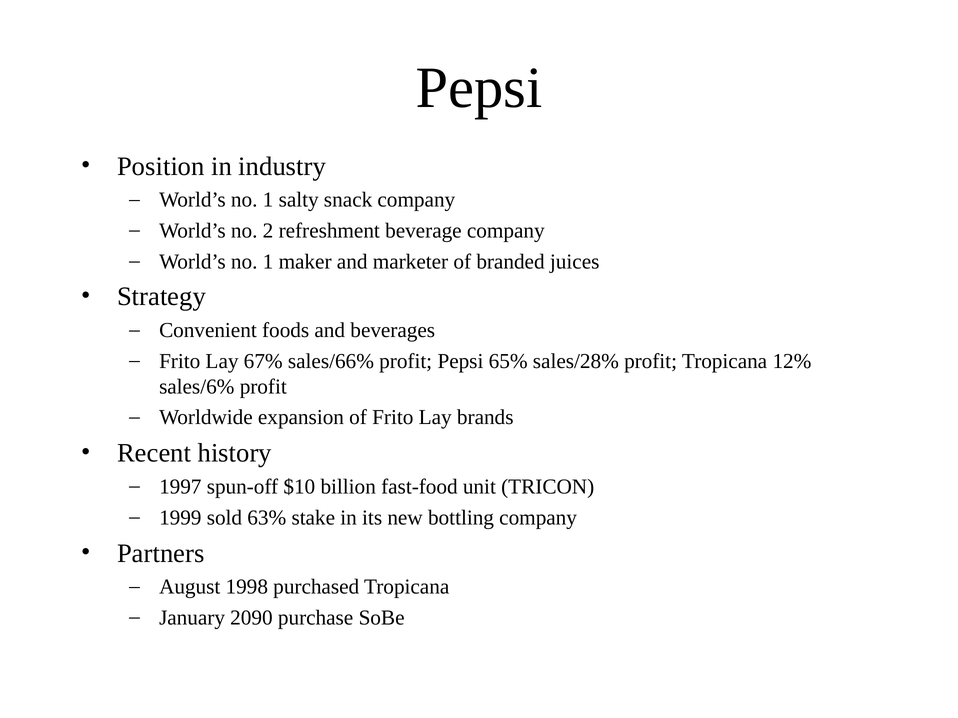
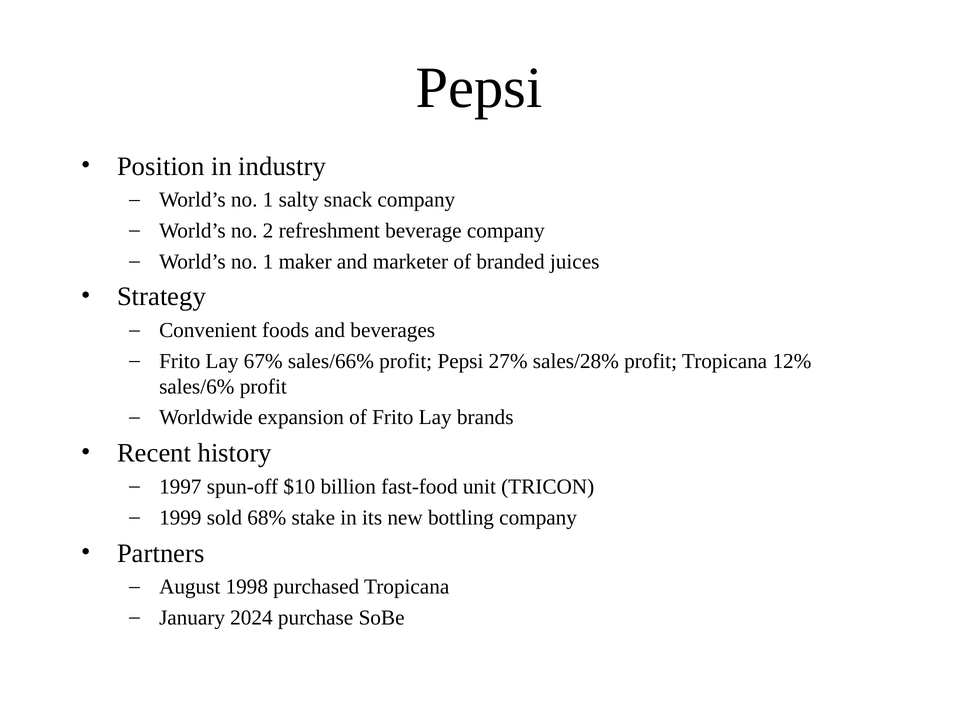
65%: 65% -> 27% (508, 361)
63%: 63% -> 68% (267, 518)
2090: 2090 -> 2024 (251, 618)
